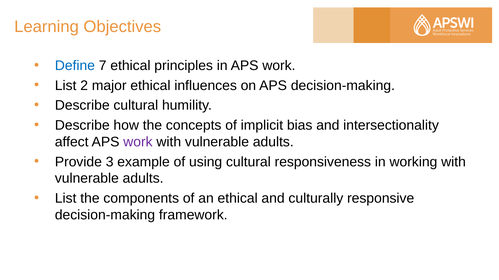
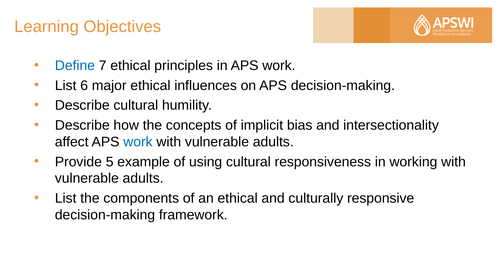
2: 2 -> 6 (84, 86)
work colour: purple -> blue (138, 142)
3: 3 -> 5 (110, 162)
